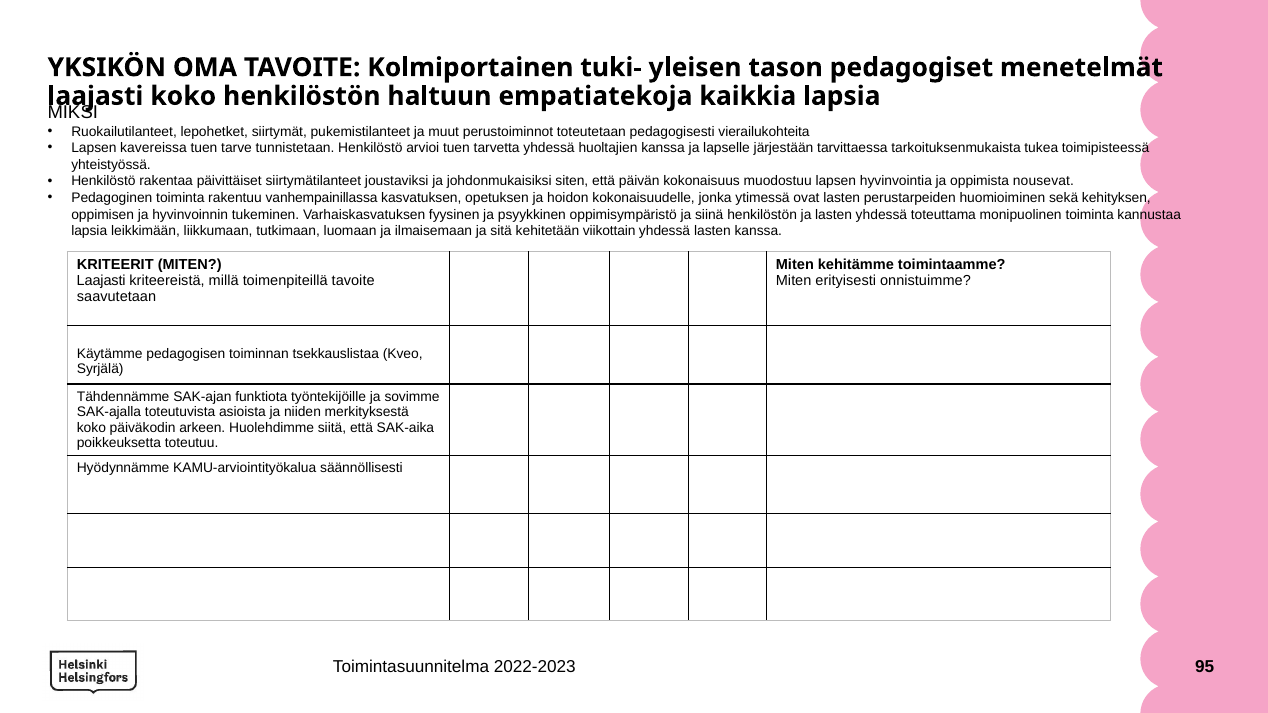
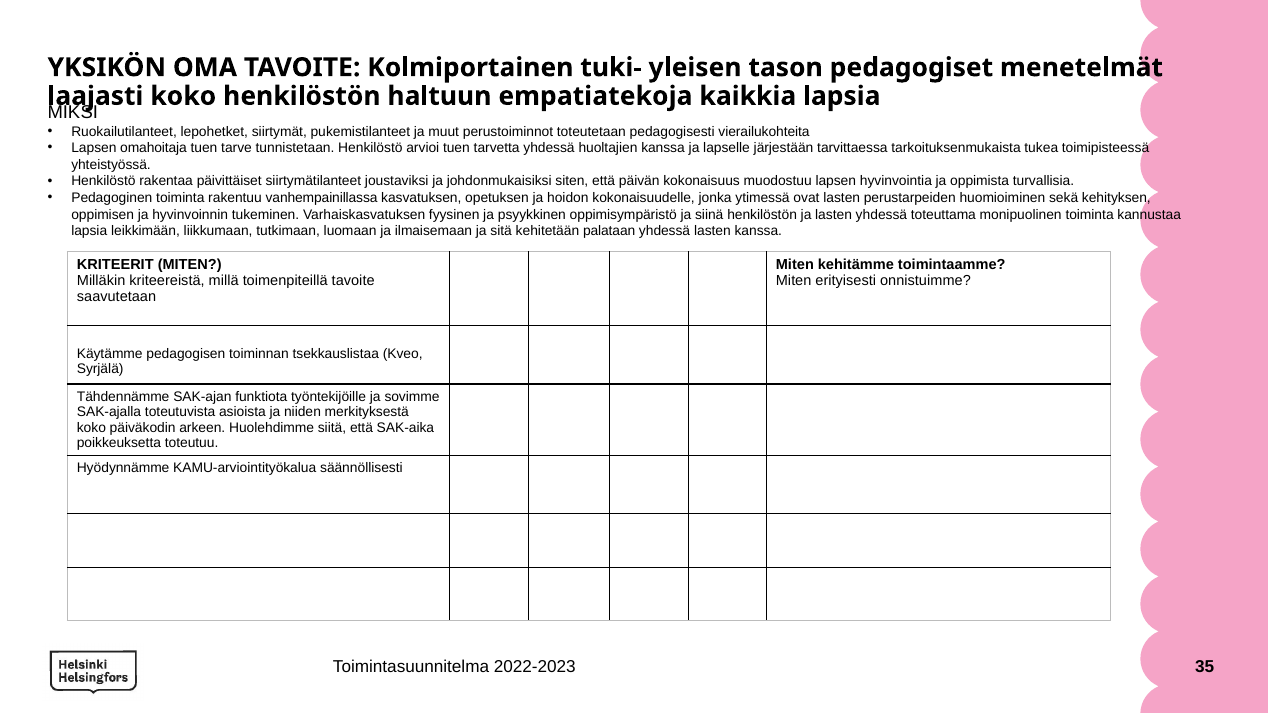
kavereissa: kavereissa -> omahoitaja (154, 148)
nousevat: nousevat -> turvallisia (1044, 181)
viikottain: viikottain -> palataan (609, 231)
Laajasti: Laajasti -> Milläkin (101, 281)
95: 95 -> 35 (1205, 667)
